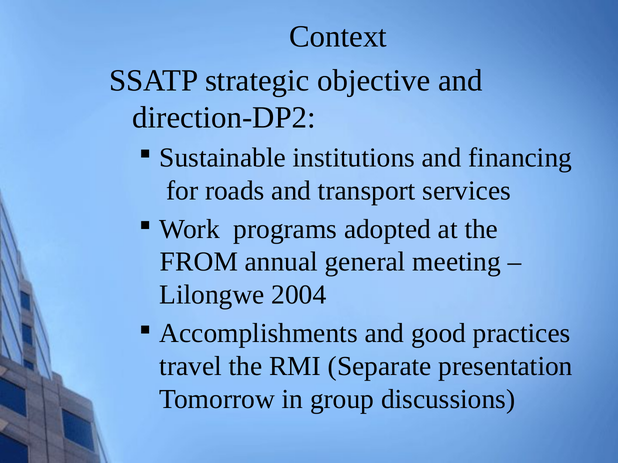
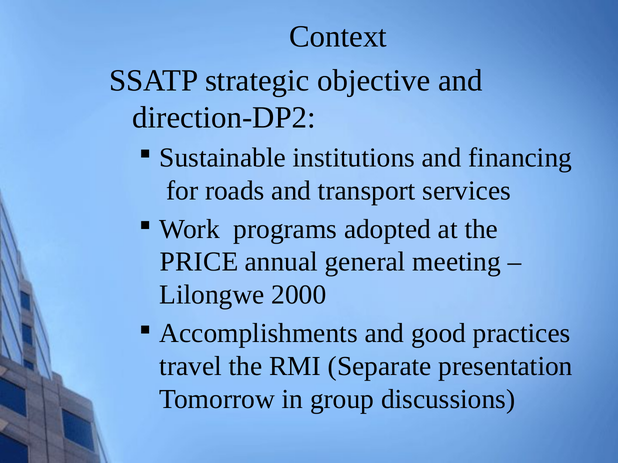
FROM: FROM -> PRICE (199, 262)
2004: 2004 -> 2000 (299, 295)
